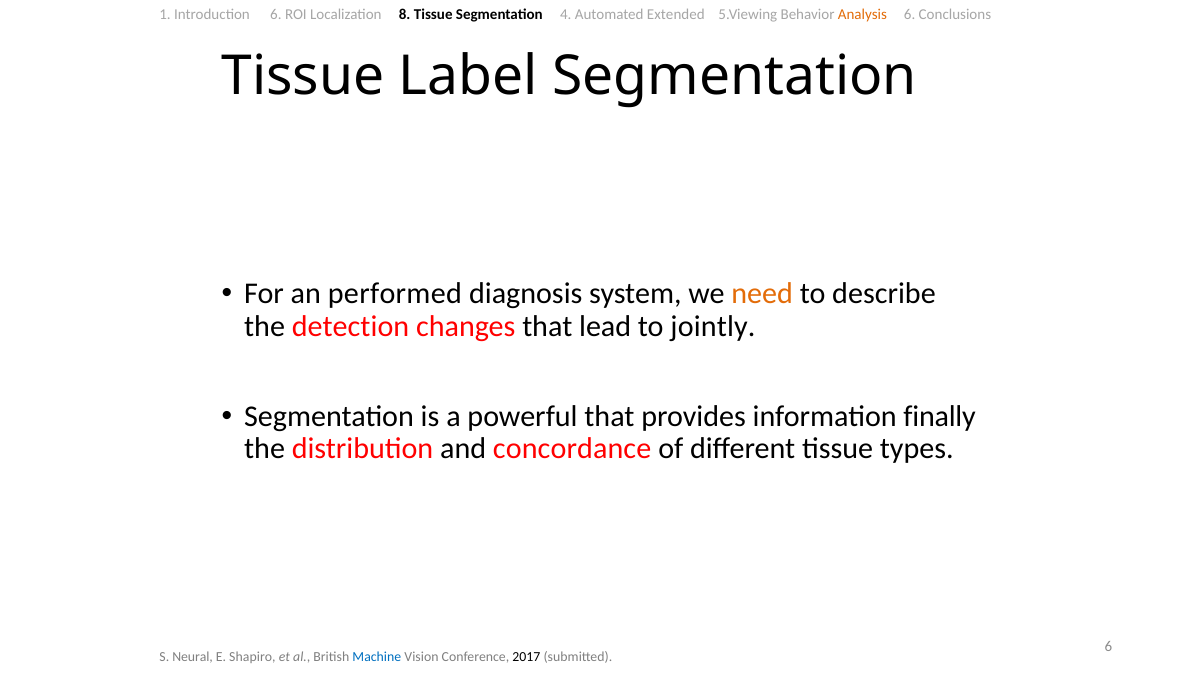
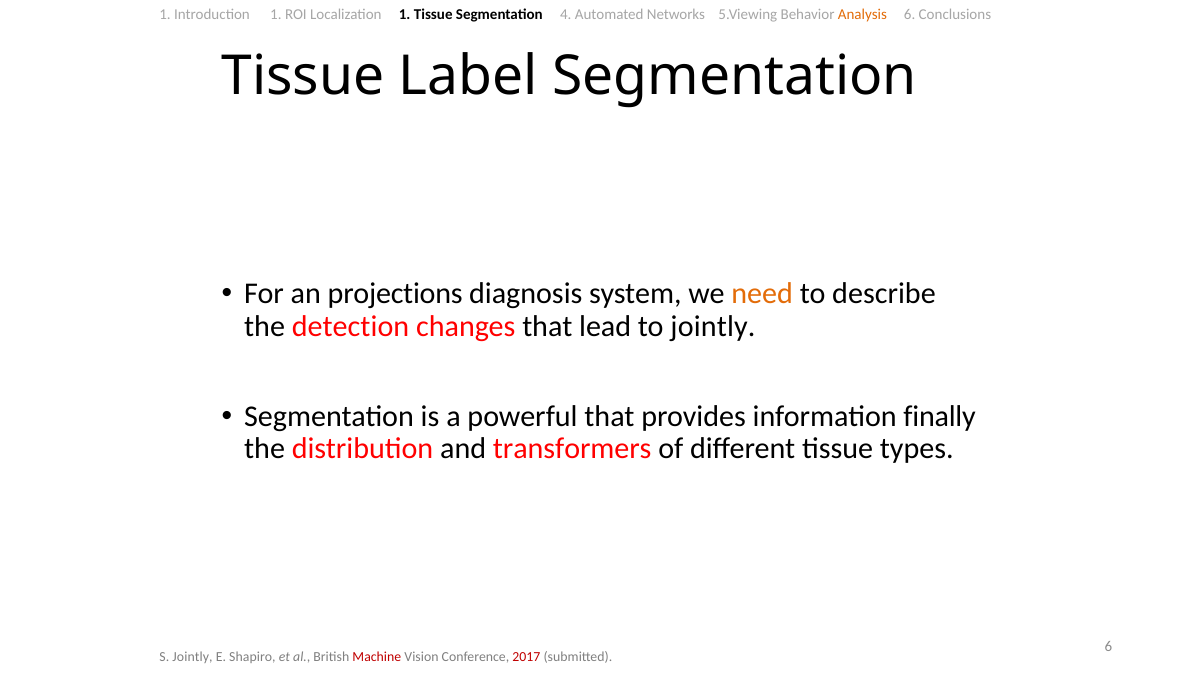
Introduction 6: 6 -> 1 (276, 14)
Localization 8: 8 -> 1 (405, 14)
Extended: Extended -> Networks (676, 14)
performed: performed -> projections (395, 294)
concordance: concordance -> transformers (572, 449)
S Neural: Neural -> Jointly (192, 657)
Machine colour: blue -> red (377, 657)
2017 colour: black -> red (526, 657)
